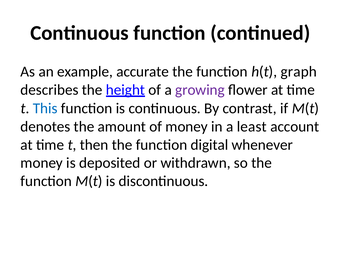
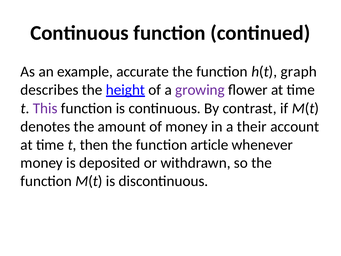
This colour: blue -> purple (45, 108)
least: least -> their (252, 126)
digital: digital -> article (209, 145)
